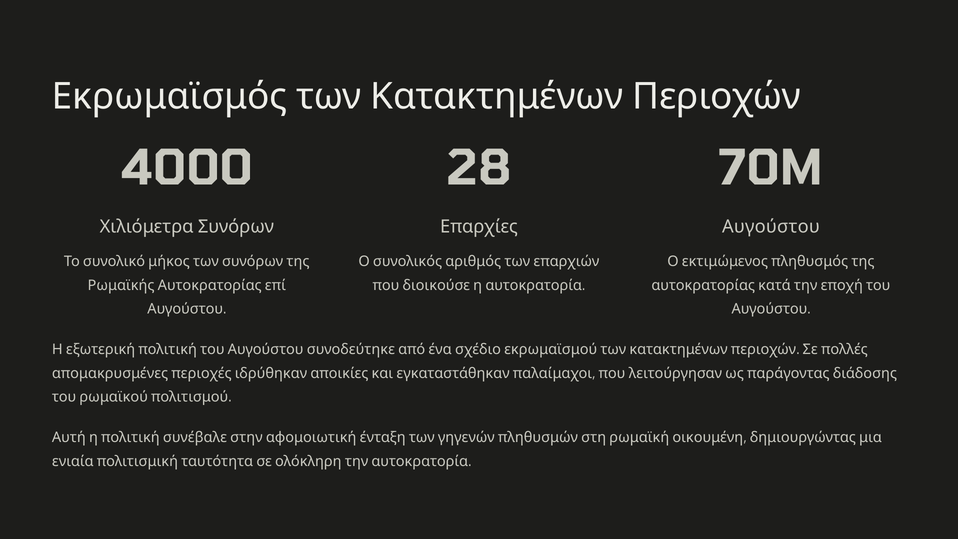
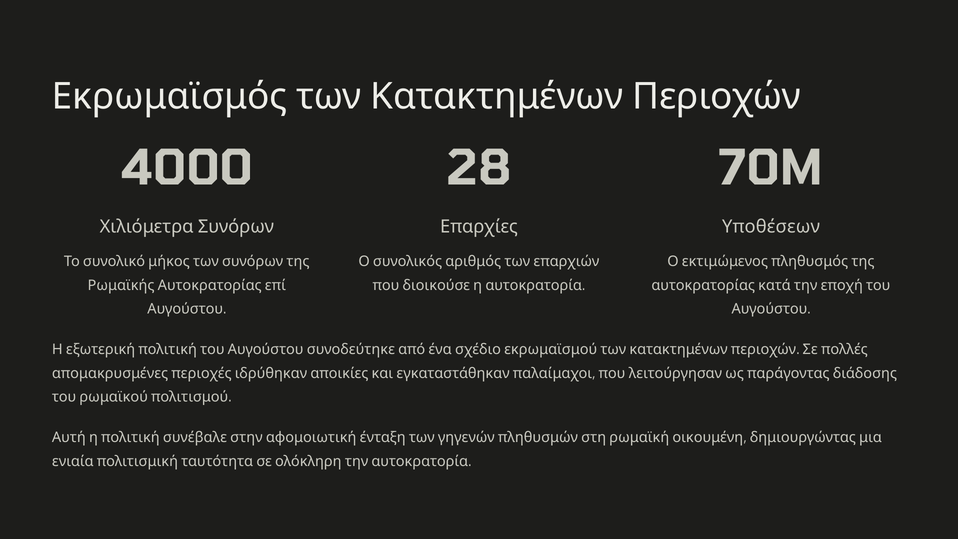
Αυγούστου: Αυγούστου -> Υποθέσεων (771, 227)
